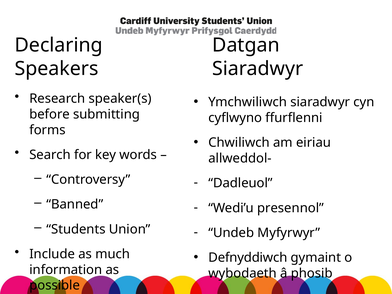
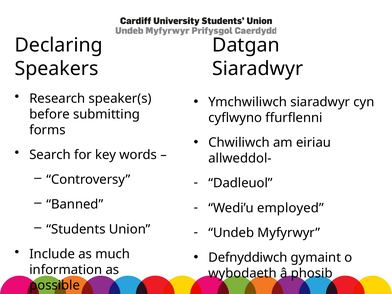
presennol: presennol -> employed (290, 208)
